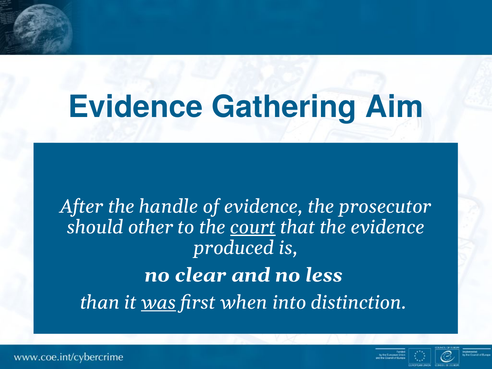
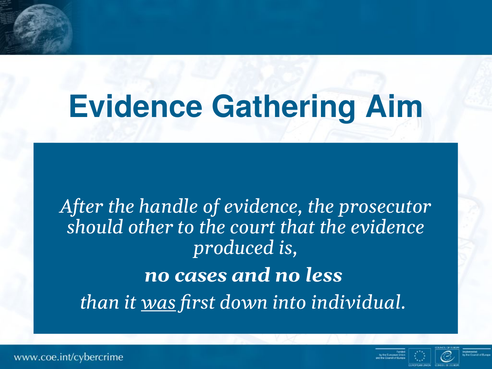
court underline: present -> none (253, 227)
clear: clear -> cases (201, 275)
when: when -> down (244, 303)
distinction: distinction -> individual (359, 303)
